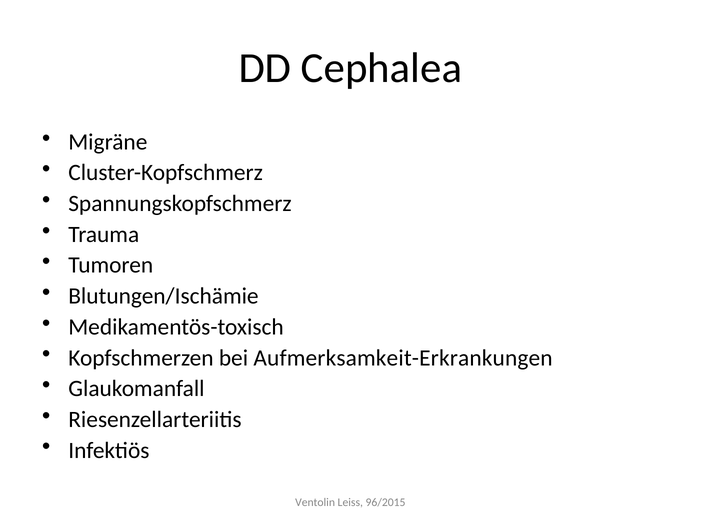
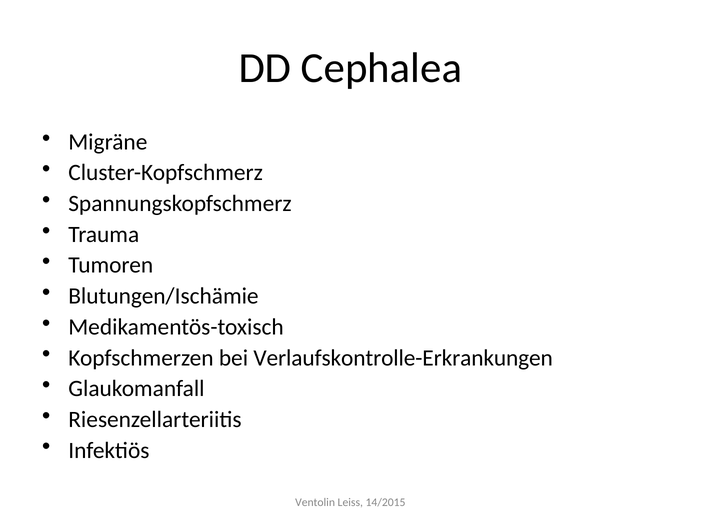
Aufmerksamkeit-Erkrankungen: Aufmerksamkeit-Erkrankungen -> Verlaufskontrolle-Erkrankungen (403, 358)
96/2015: 96/2015 -> 14/2015 (386, 502)
